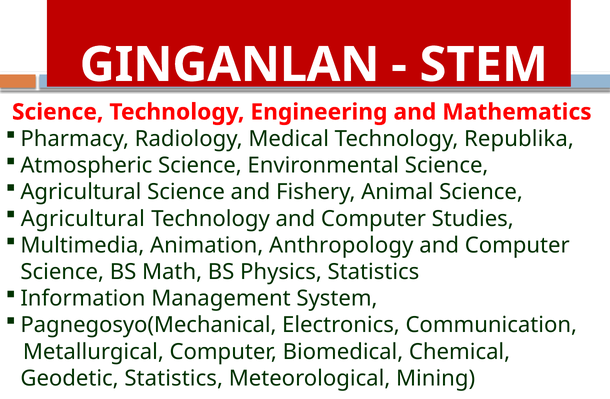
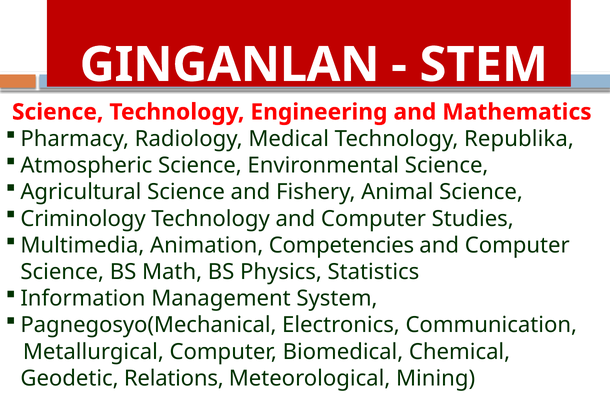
Agricultural: Agricultural -> Criminology (83, 219)
Anthropology: Anthropology -> Competencies (341, 245)
Geodetic Statistics: Statistics -> Relations (174, 378)
